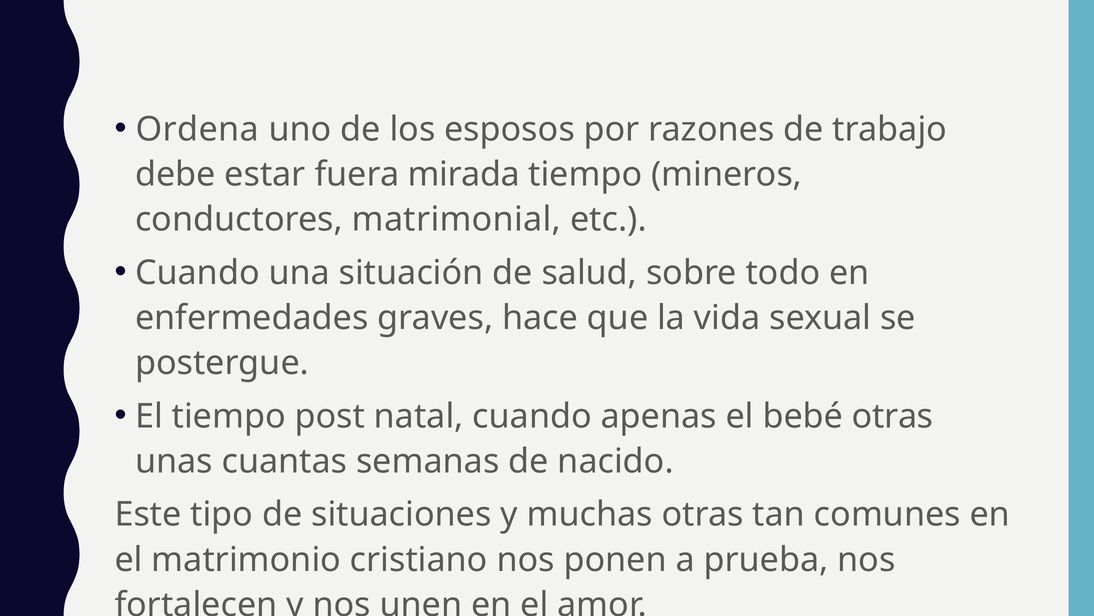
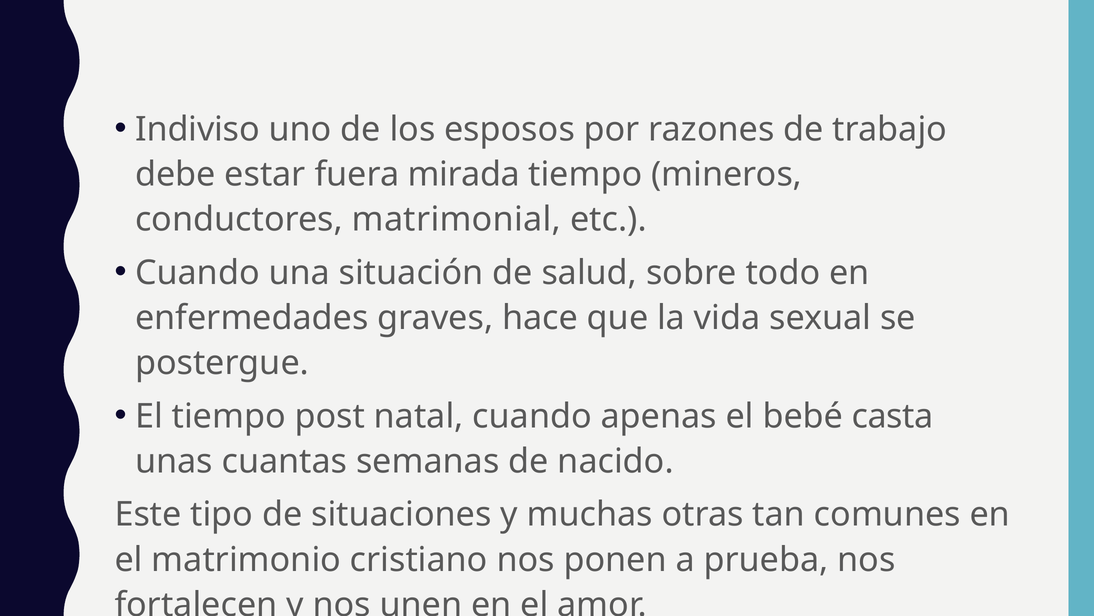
Ordena: Ordena -> Indiviso (197, 129)
bebé otras: otras -> casta (893, 416)
